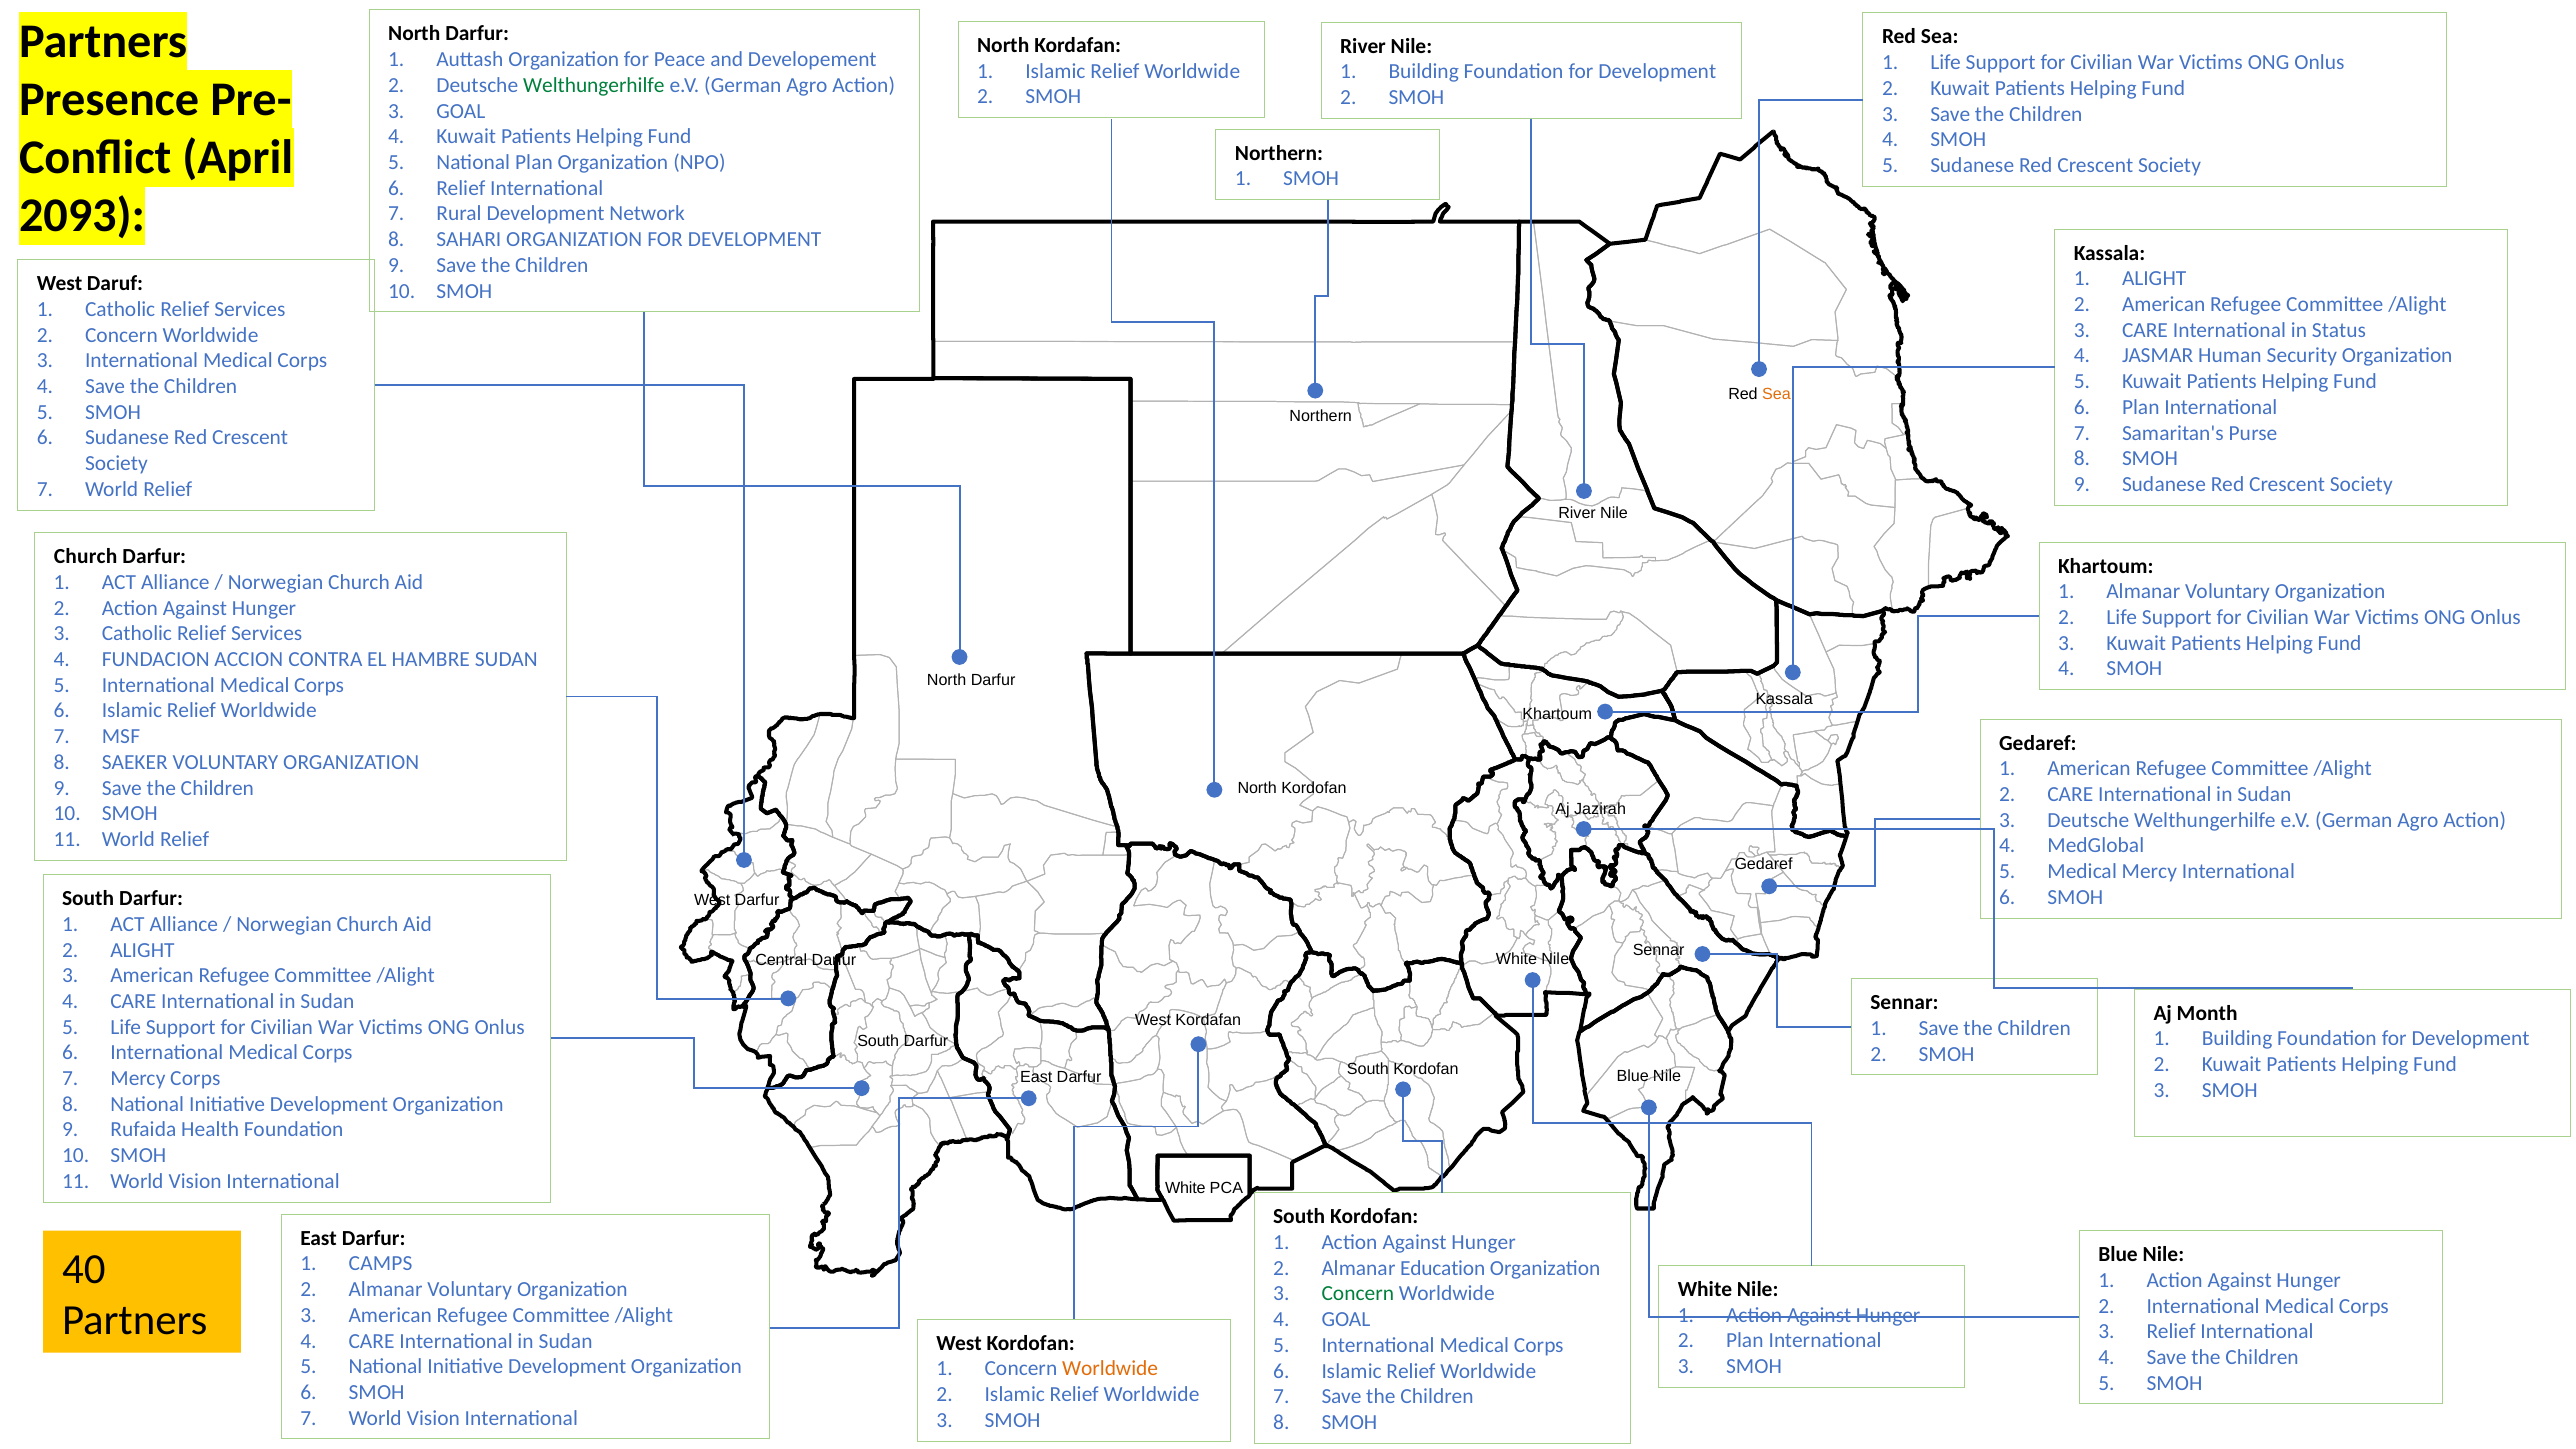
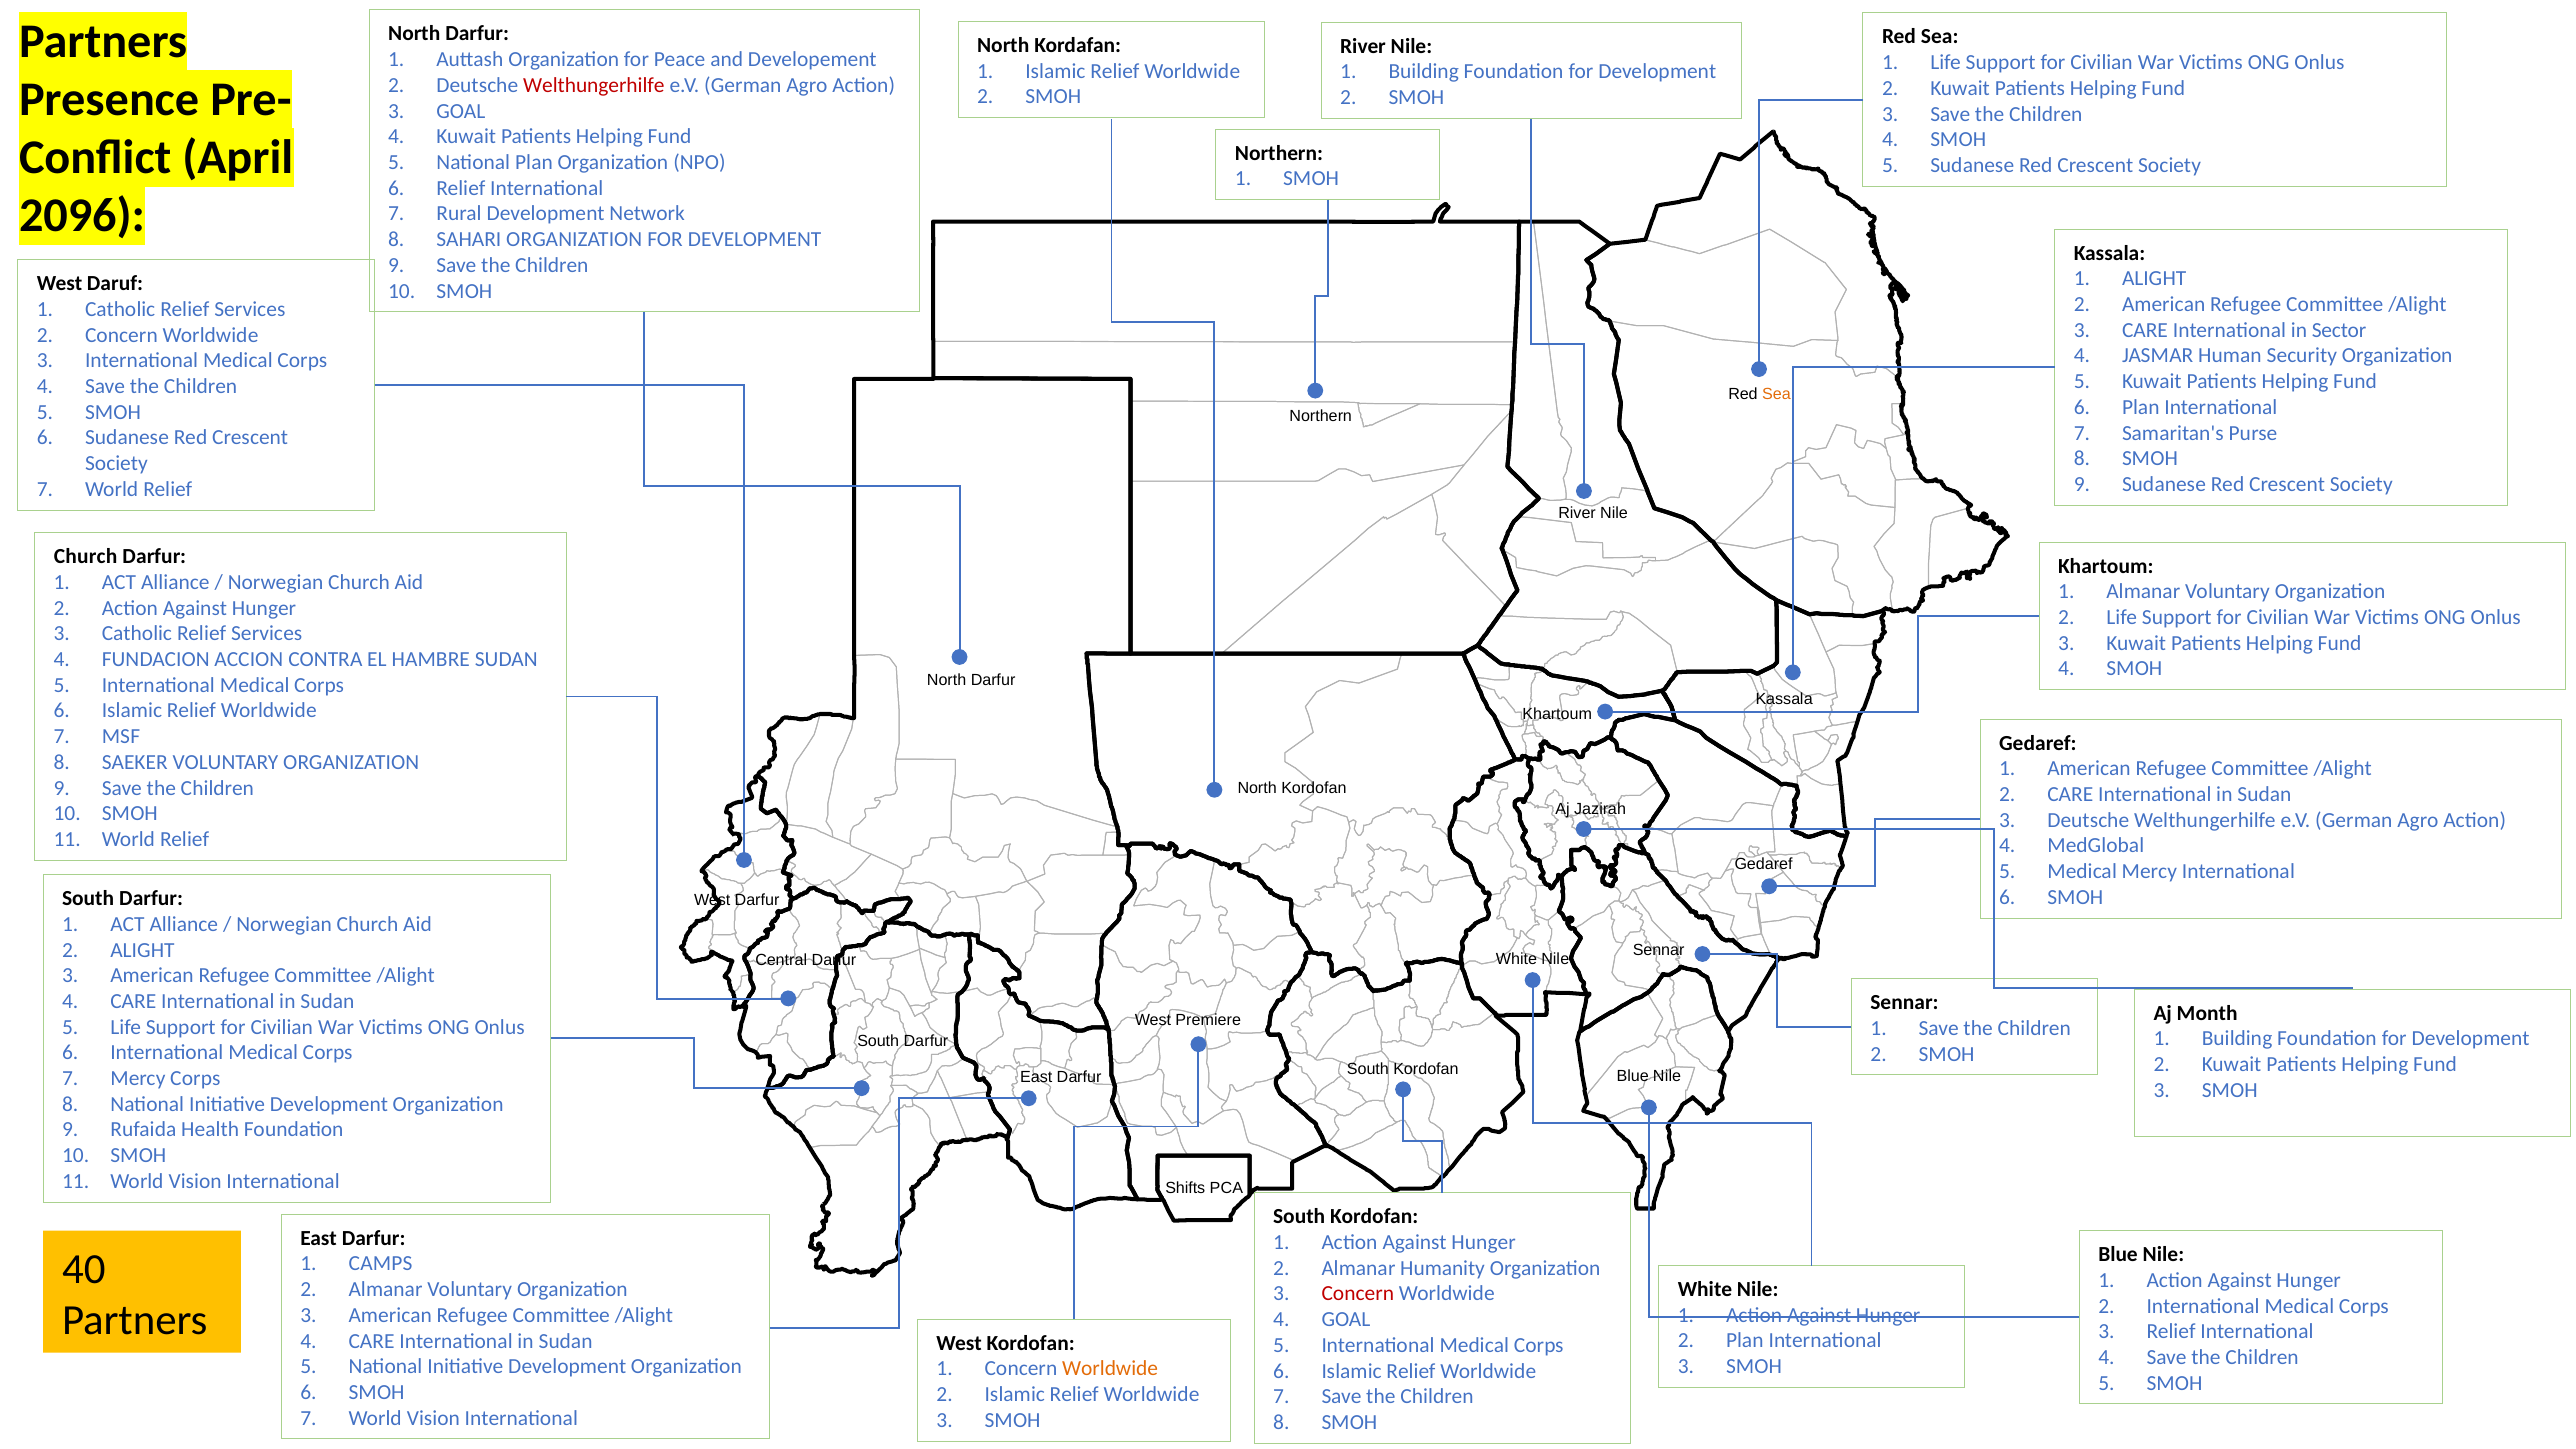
Welthungerhilfe colour: green -> red (594, 85)
2093: 2093 -> 2096 (82, 216)
Status: Status -> Sector (2339, 330)
West Kordafan: Kordafan -> Premiere (1208, 1021)
White: White -> Shifts (1185, 1188)
Education: Education -> Humanity (1443, 1268)
Concern colour: green -> red (1358, 1294)
